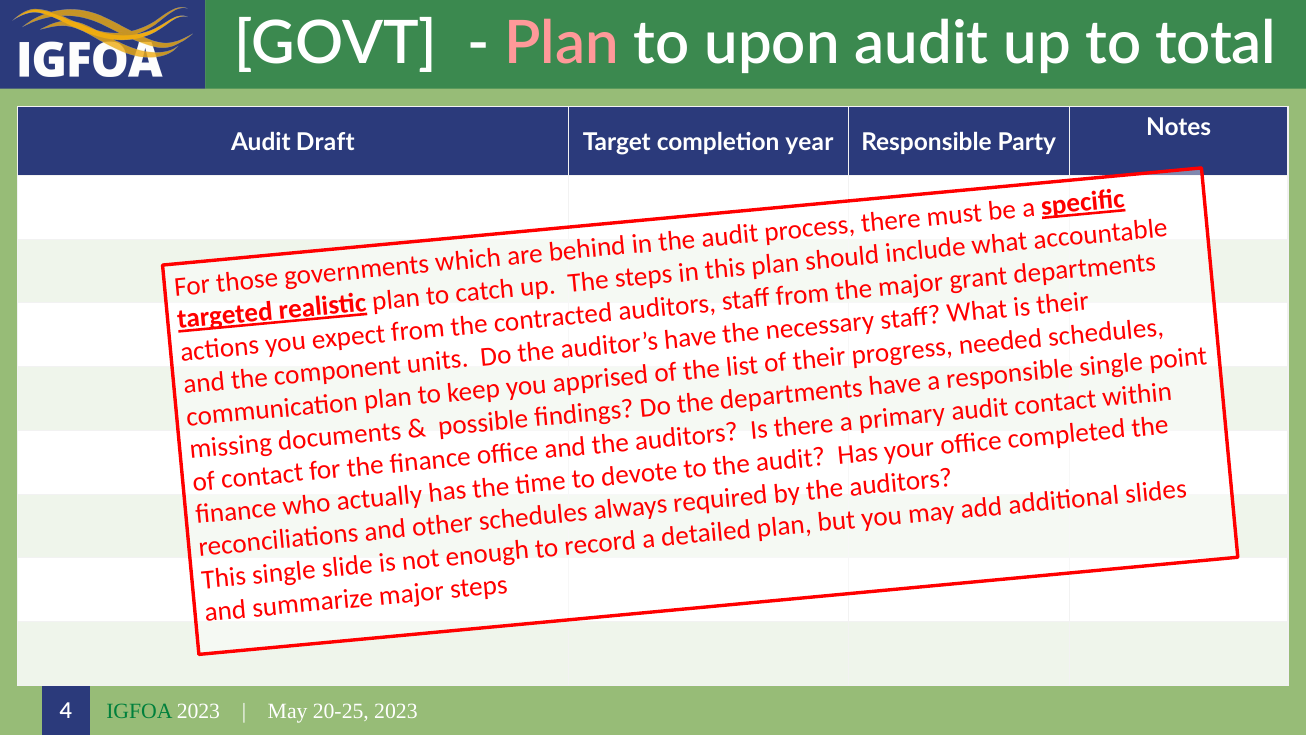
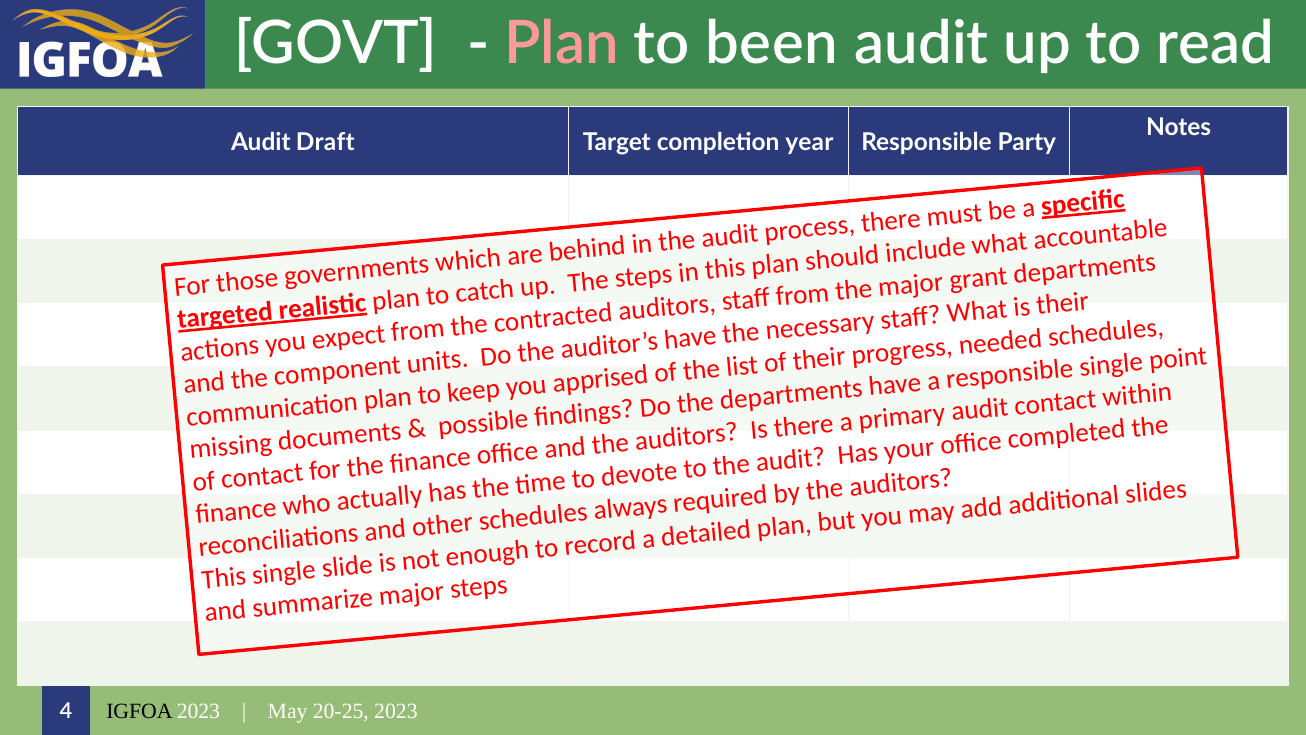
upon: upon -> been (772, 44)
total: total -> read (1215, 44)
IGFOA colour: green -> black (139, 711)
